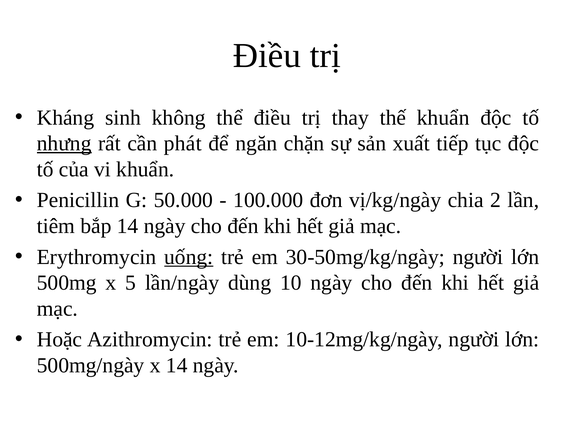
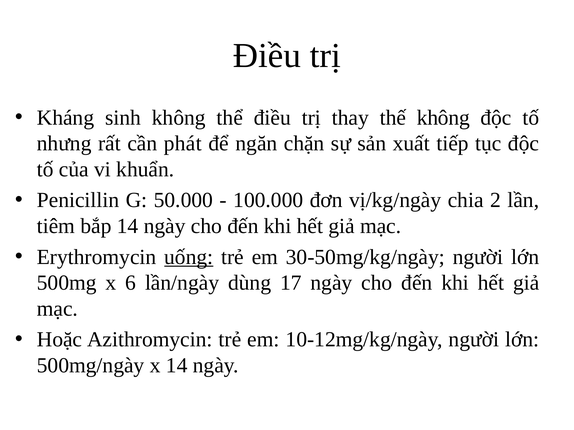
thế khuẩn: khuẩn -> không (443, 118)
nhưng underline: present -> none (64, 144)
5: 5 -> 6 (131, 283)
10: 10 -> 17 (291, 283)
